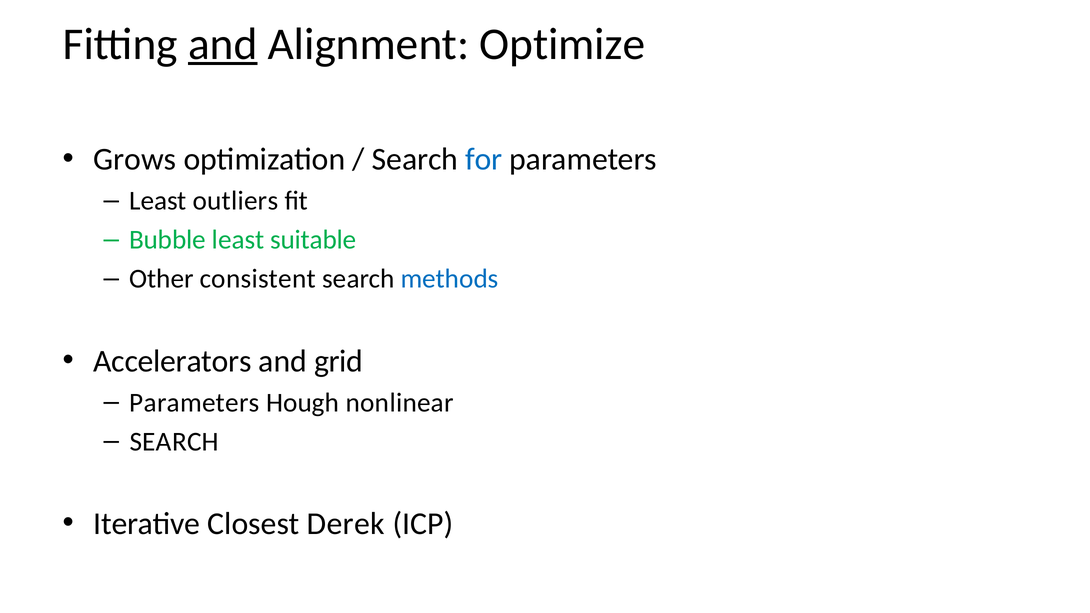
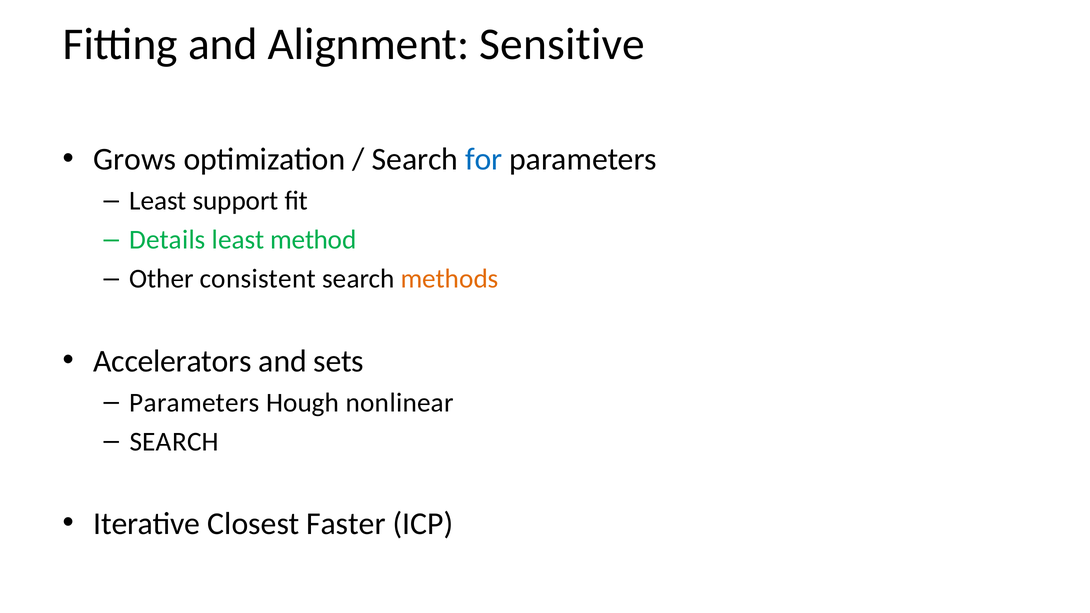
and underline: present -> none (223, 44)
Optimize: Optimize -> Sensitive (562, 44)
outliers: outliers -> support (236, 201)
Bubble: Bubble -> Details (167, 240)
suitable: suitable -> method (313, 240)
methods colour: blue -> orange (450, 279)
grid: grid -> sets (339, 361)
Derek: Derek -> Faster (346, 524)
